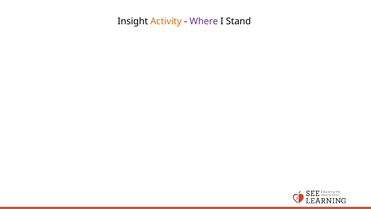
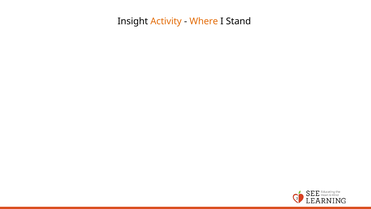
Where colour: purple -> orange (204, 21)
